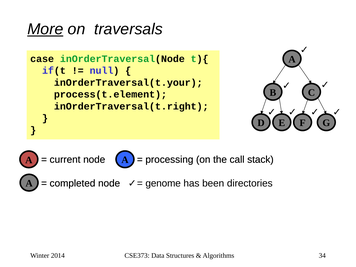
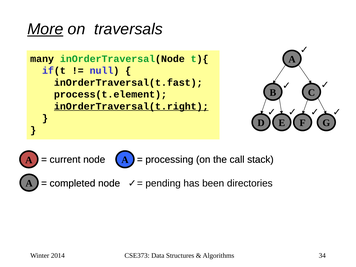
case: case -> many (42, 59)
inOrderTraversal(t.your: inOrderTraversal(t.your -> inOrderTraversal(t.fast (128, 83)
inOrderTraversal(t.right underline: none -> present (131, 106)
genome: genome -> pending (163, 183)
